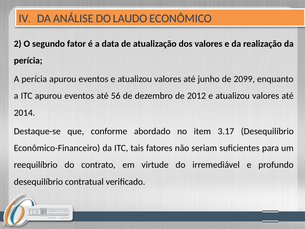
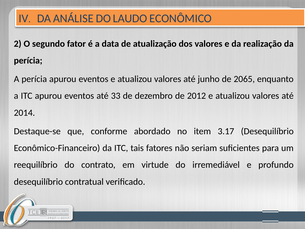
2099: 2099 -> 2065 (244, 79)
56: 56 -> 33 (116, 96)
